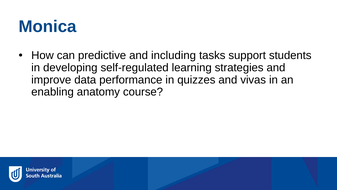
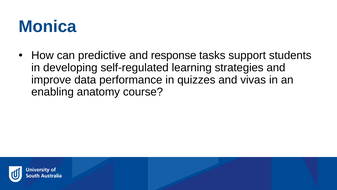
including: including -> response (174, 55)
